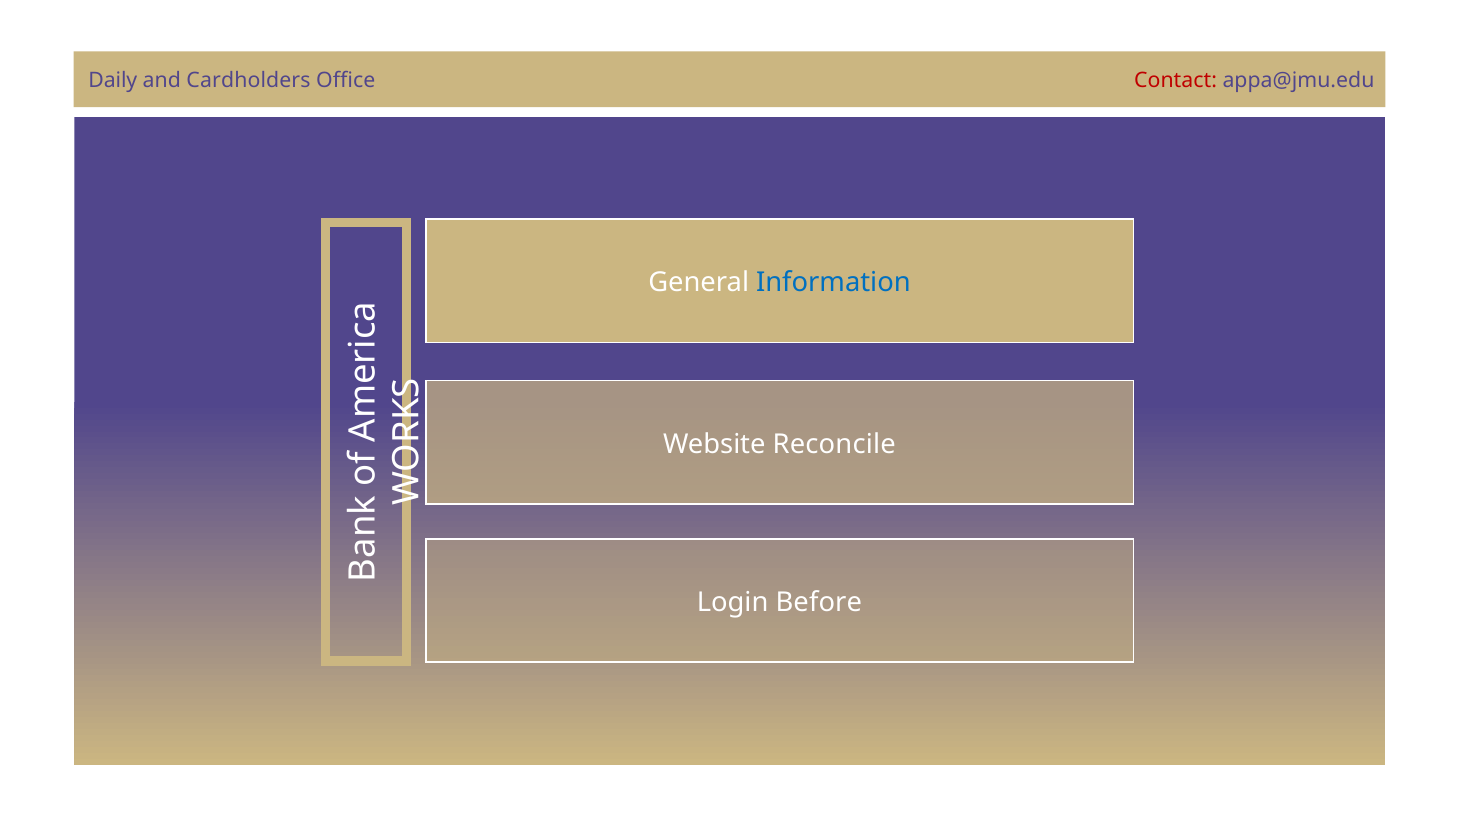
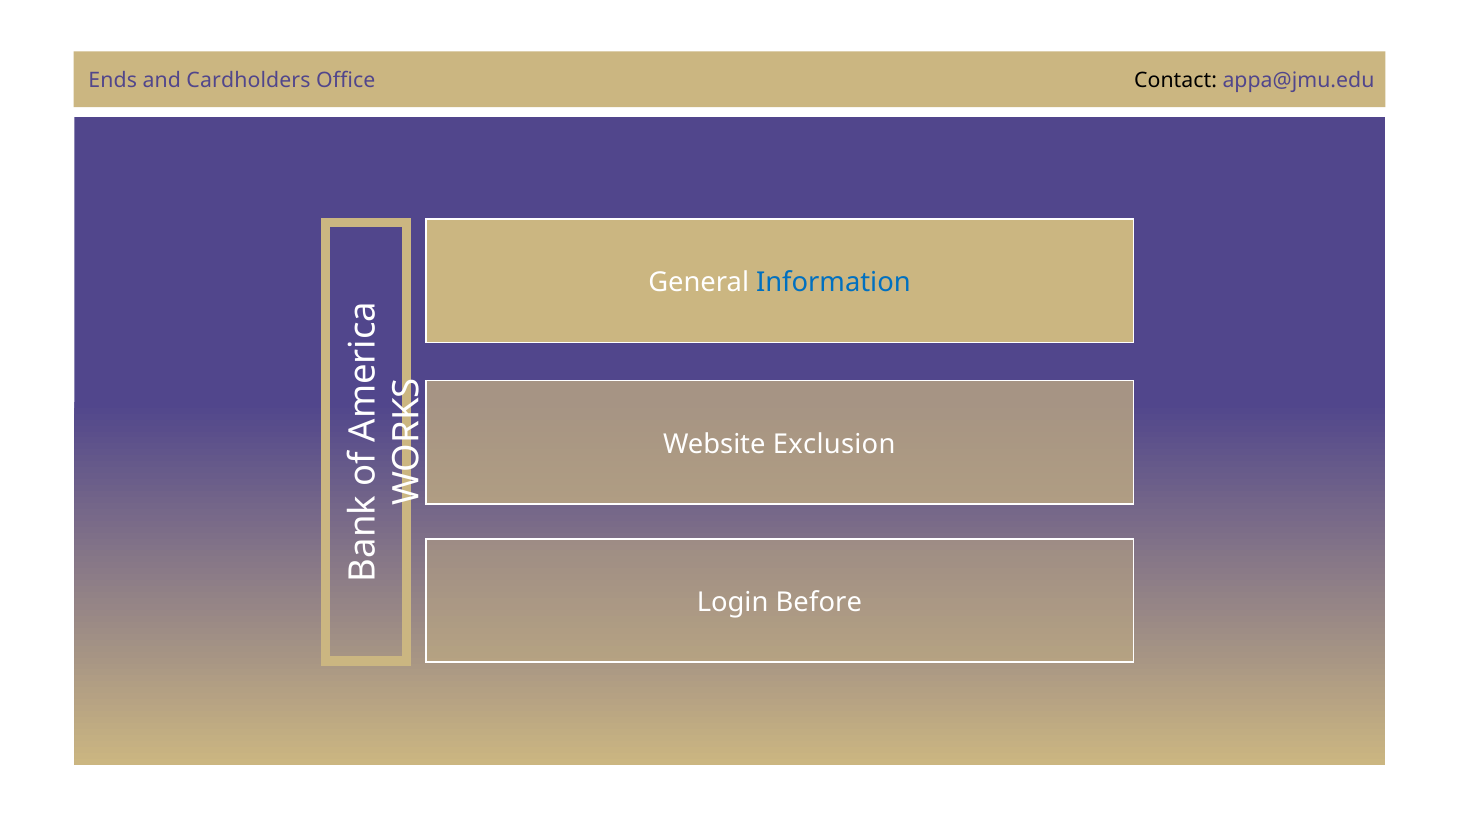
Daily: Daily -> Ends (113, 80)
Contact colour: red -> black (1176, 80)
Reconcile: Reconcile -> Exclusion (834, 444)
